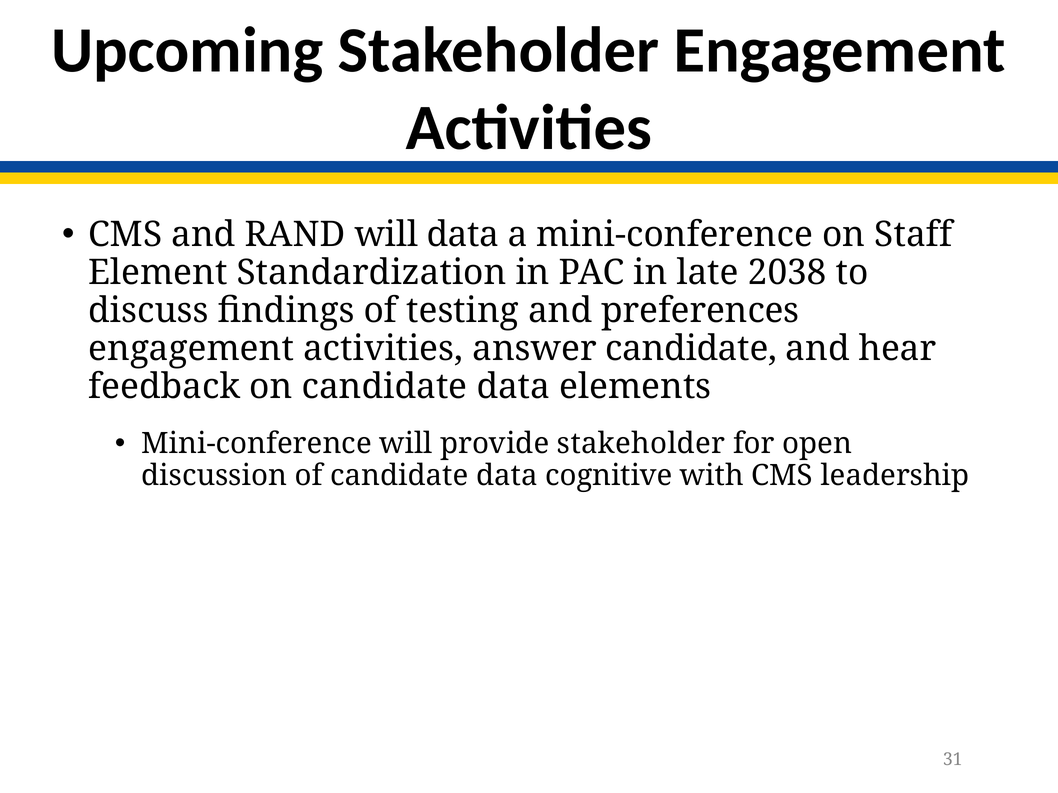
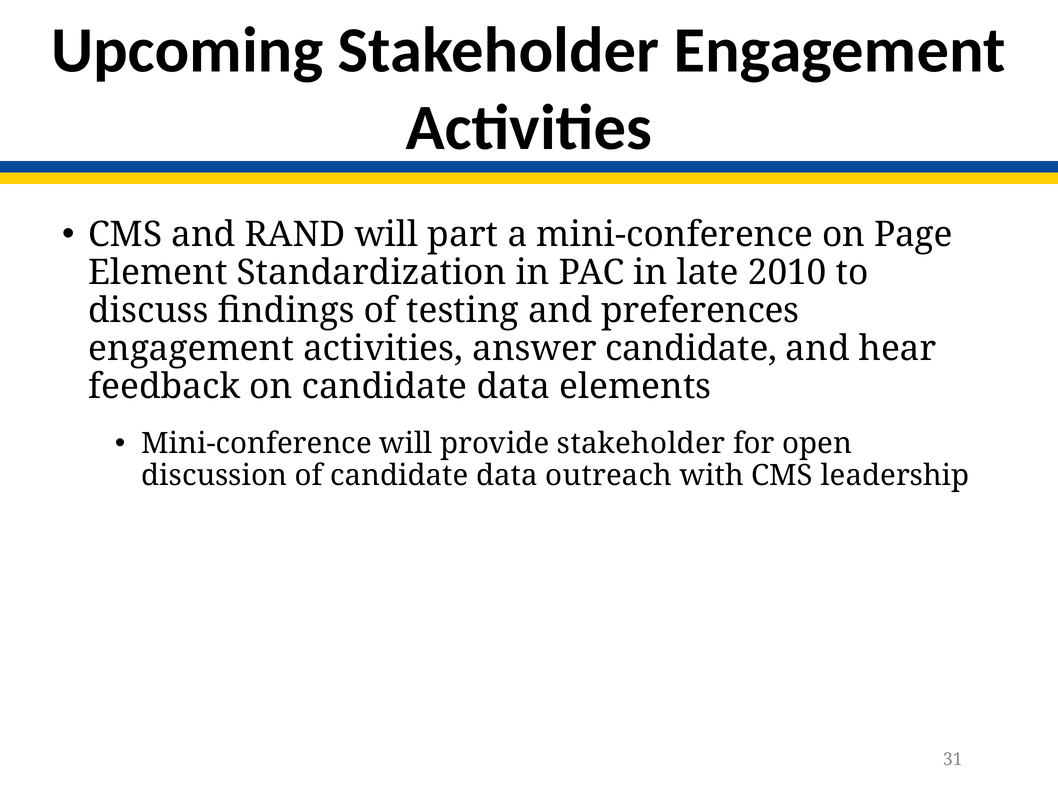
will data: data -> part (463, 235)
Staff: Staff -> Page (913, 235)
2038: 2038 -> 2010 (787, 273)
cognitive: cognitive -> outreach (609, 476)
